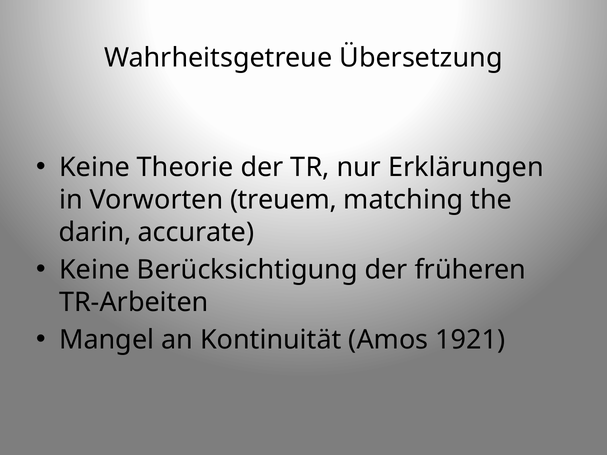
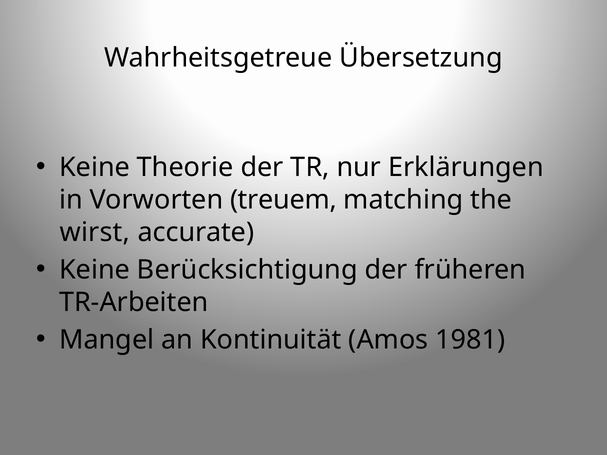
darin: darin -> wirst (95, 232)
1921: 1921 -> 1981 (470, 340)
